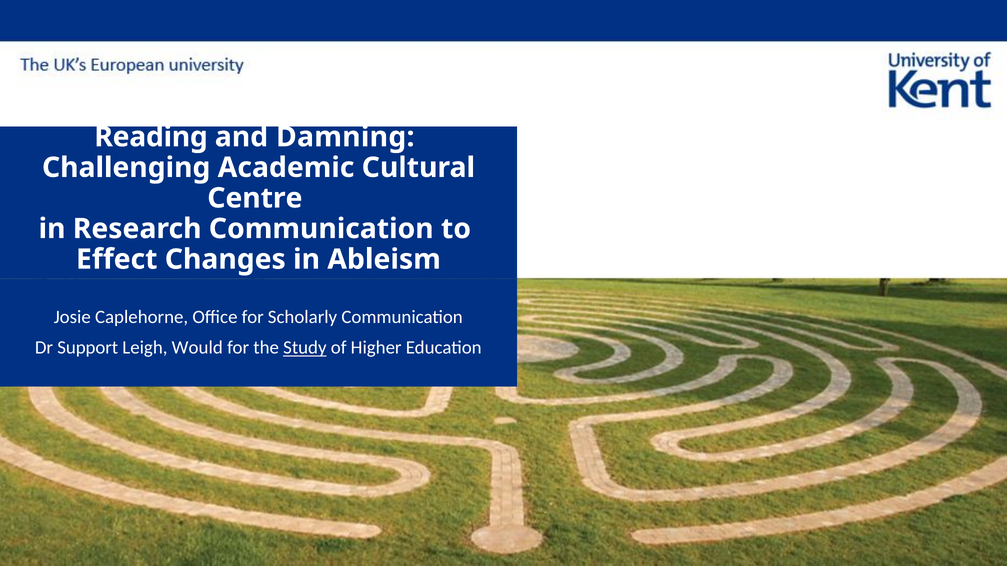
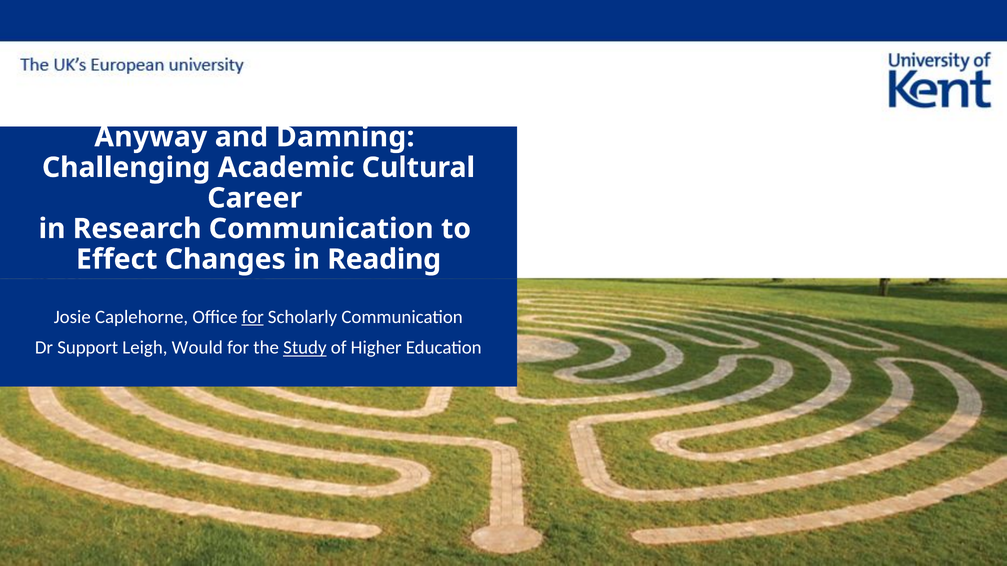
Reading: Reading -> Anyway (151, 137)
Centre: Centre -> Career (255, 198)
Ableism: Ableism -> Reading (384, 260)
for underline: none -> present (253, 317)
